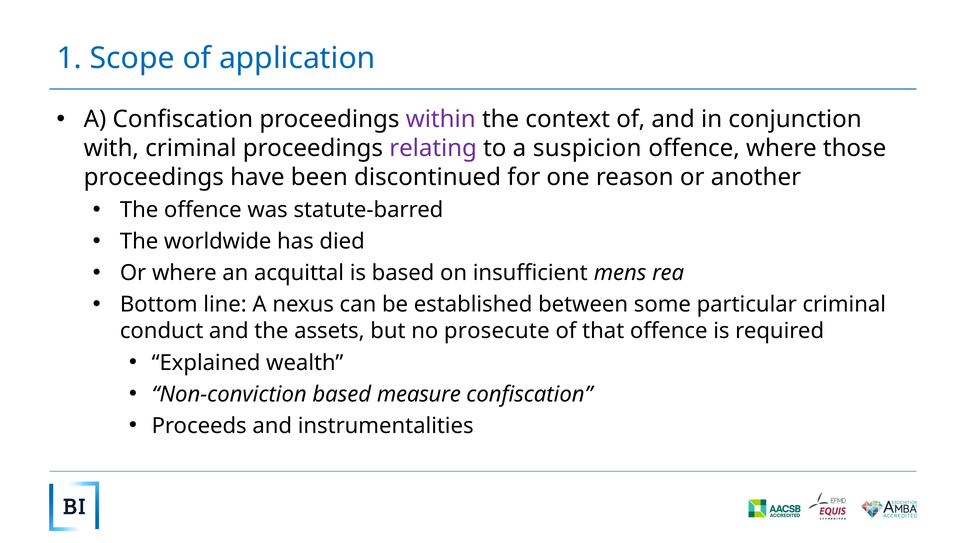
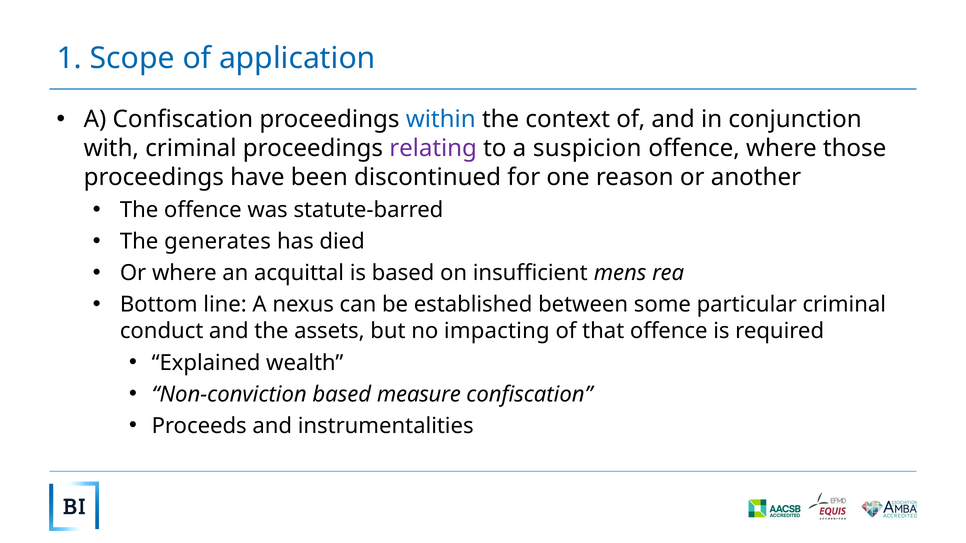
within colour: purple -> blue (441, 119)
worldwide: worldwide -> generates (218, 242)
prosecute: prosecute -> impacting (497, 331)
